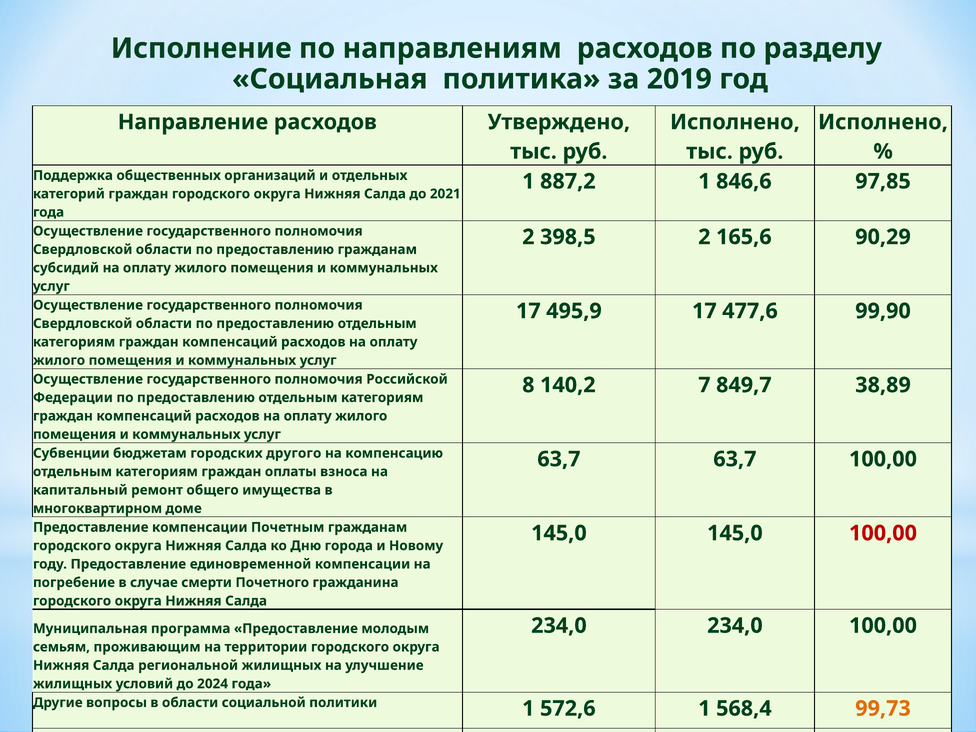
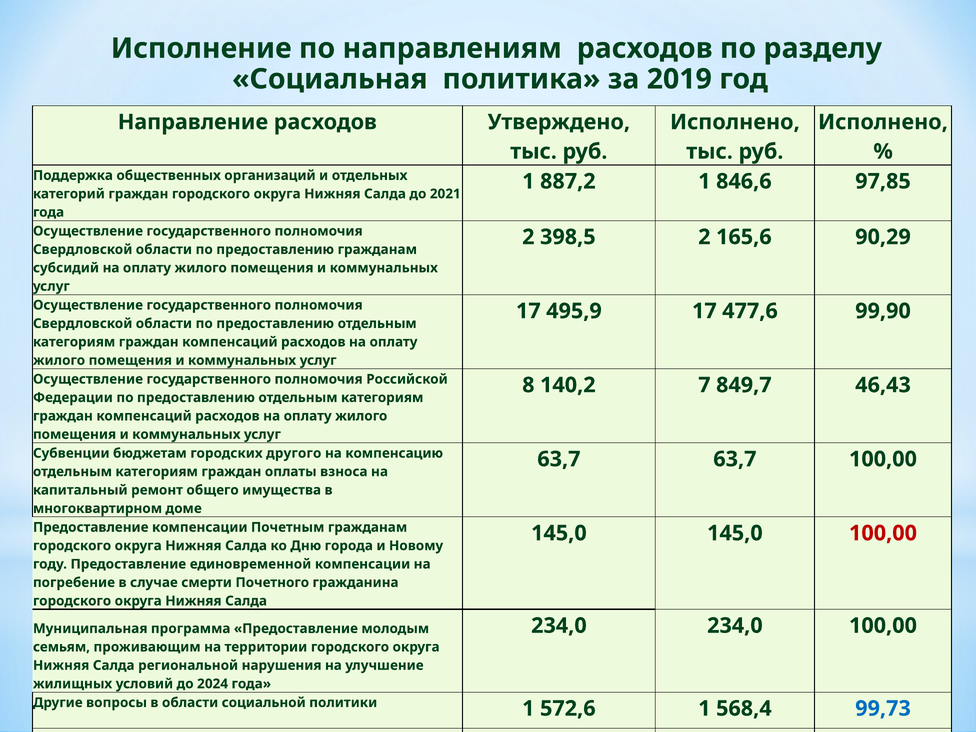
38,89: 38,89 -> 46,43 (883, 385)
региональной жилищных: жилищных -> нарушения (282, 665)
99,73 colour: orange -> blue (883, 709)
